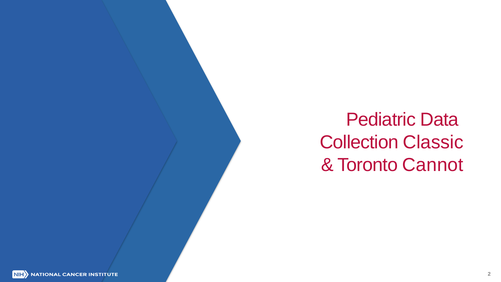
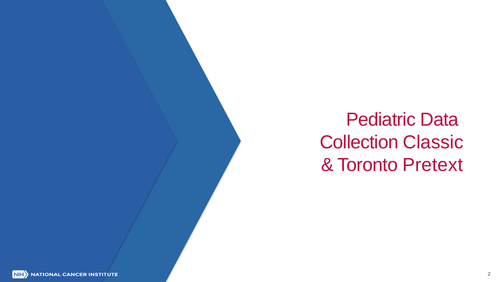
Cannot: Cannot -> Pretext (433, 165)
